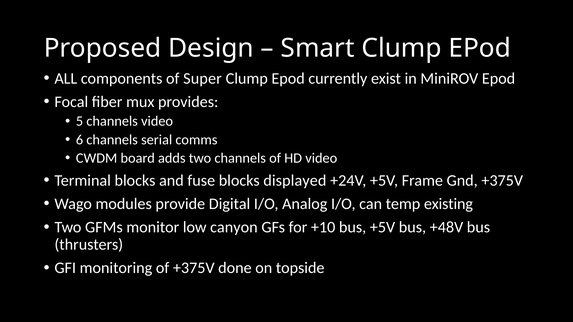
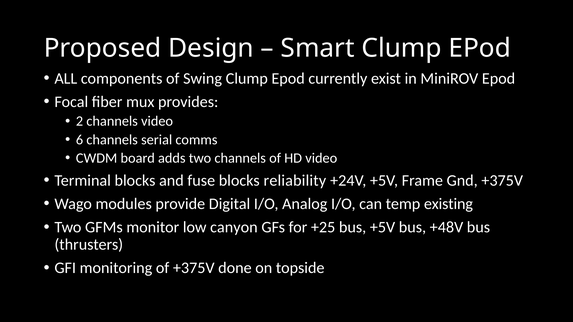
Super: Super -> Swing (203, 79)
5: 5 -> 2 (80, 121)
displayed: displayed -> reliability (295, 181)
+10: +10 -> +25 (323, 227)
